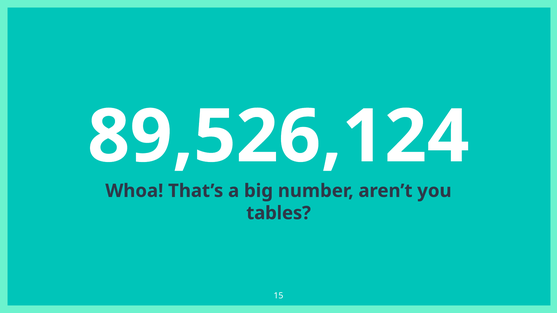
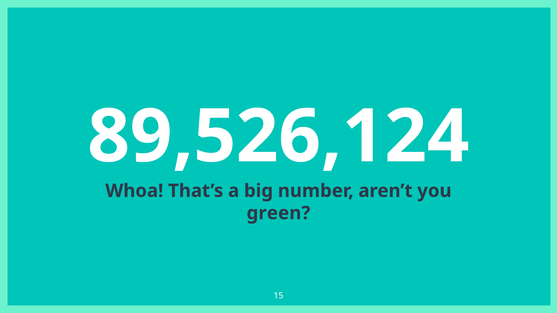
tables: tables -> green (278, 213)
